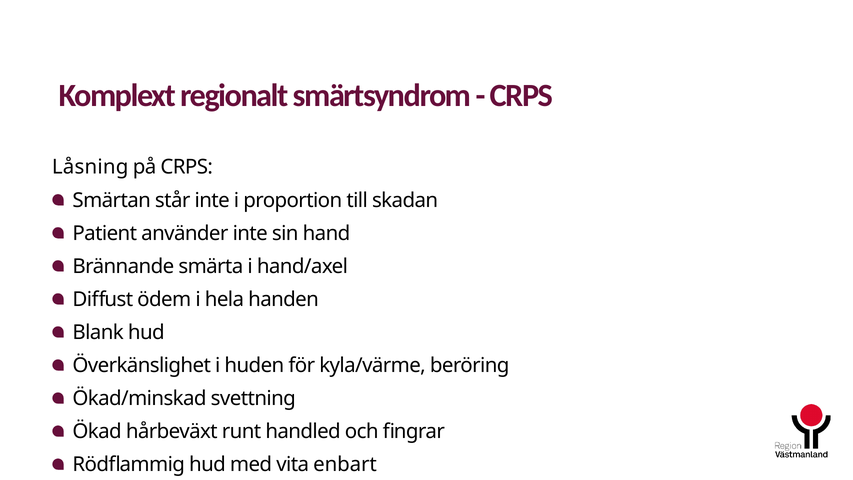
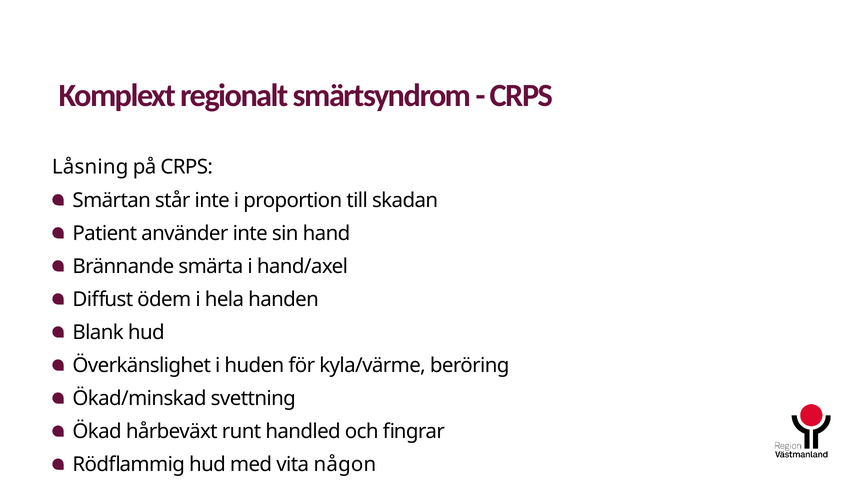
enbart: enbart -> någon (345, 464)
